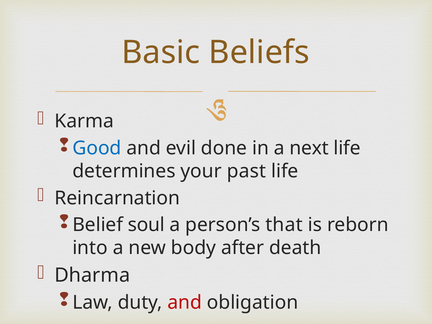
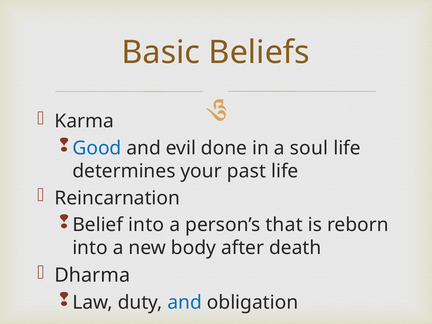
next: next -> soul (309, 148)
Belief soul: soul -> into (146, 225)
and colour: red -> blue (185, 303)
